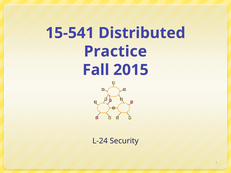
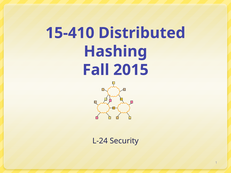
15-541: 15-541 -> 15-410 (70, 33)
Practice: Practice -> Hashing (115, 51)
